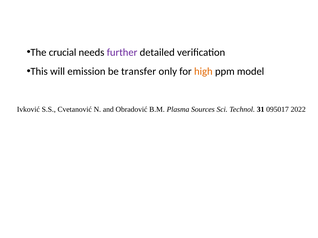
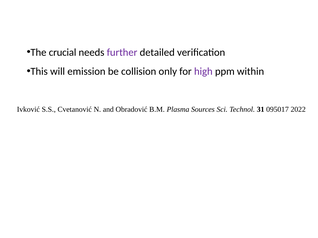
transfer: transfer -> collision (139, 72)
high colour: orange -> purple (203, 72)
model: model -> within (251, 72)
